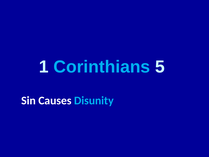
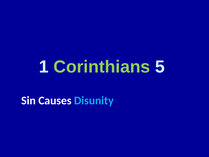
Corinthians colour: light blue -> light green (102, 67)
